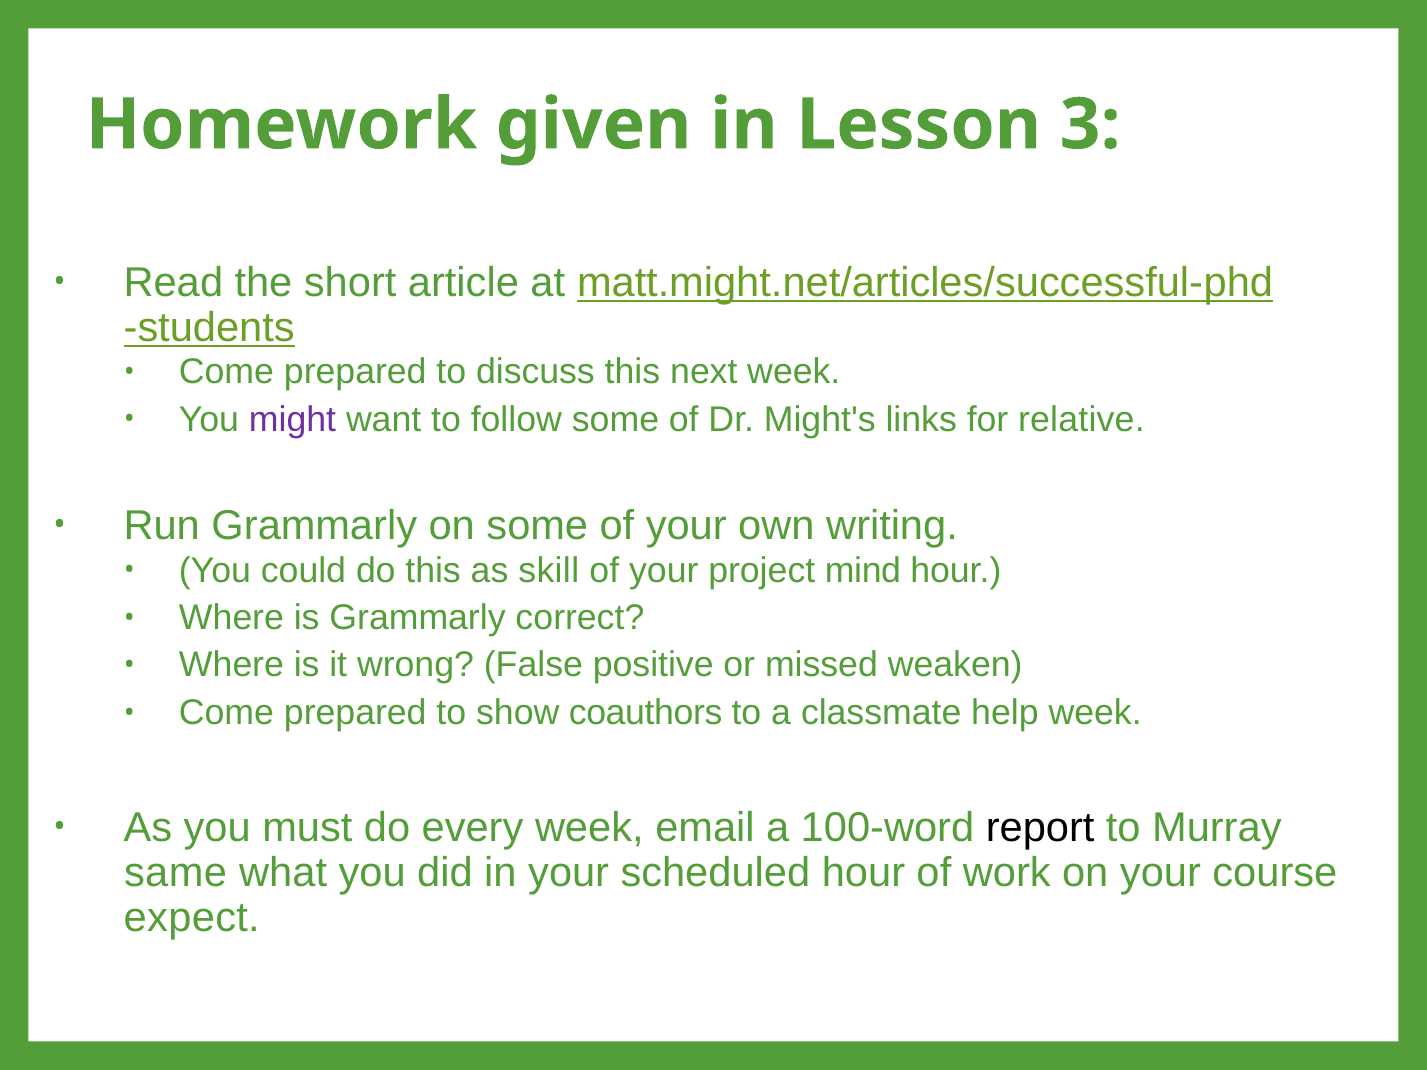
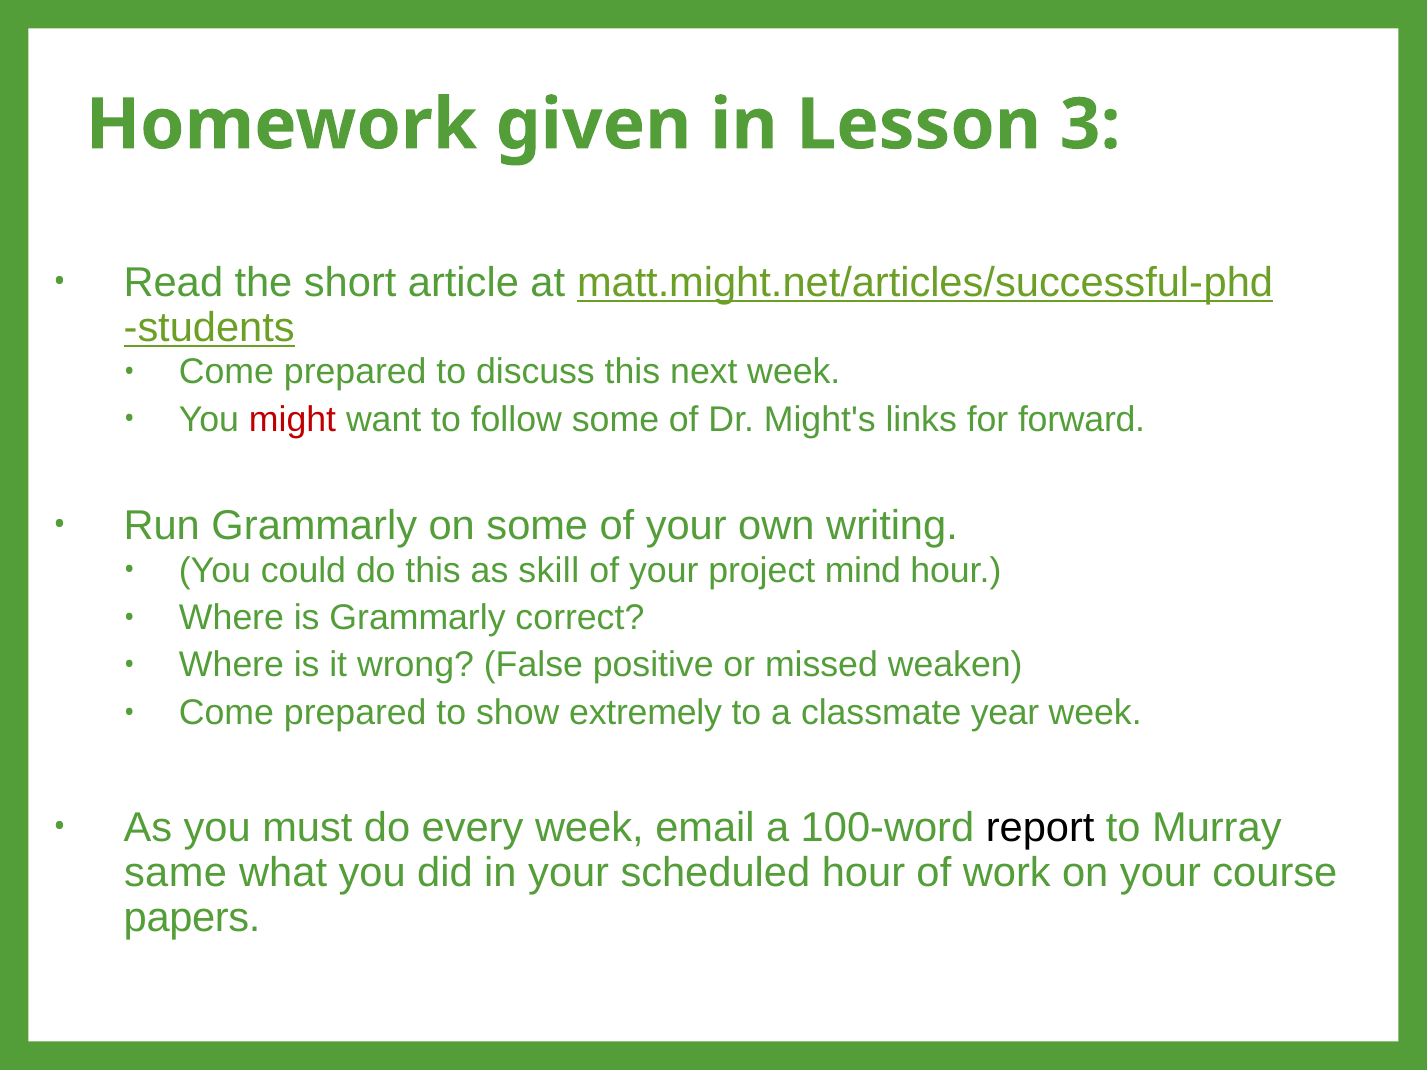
might colour: purple -> red (292, 420)
relative: relative -> forward (1082, 420)
coauthors: coauthors -> extremely (646, 713)
help: help -> year (1005, 713)
expect: expect -> papers (192, 918)
